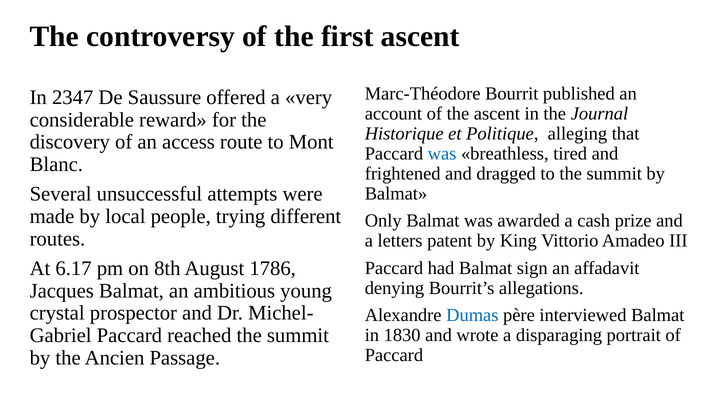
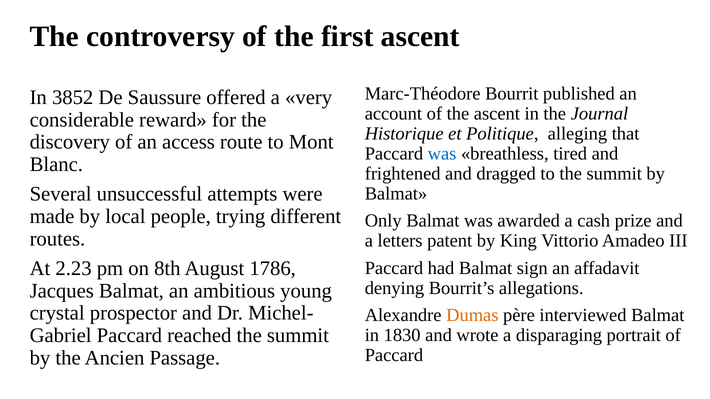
2347: 2347 -> 3852 (73, 98)
6.17: 6.17 -> 2.23 (74, 269)
Dumas colour: blue -> orange (472, 316)
